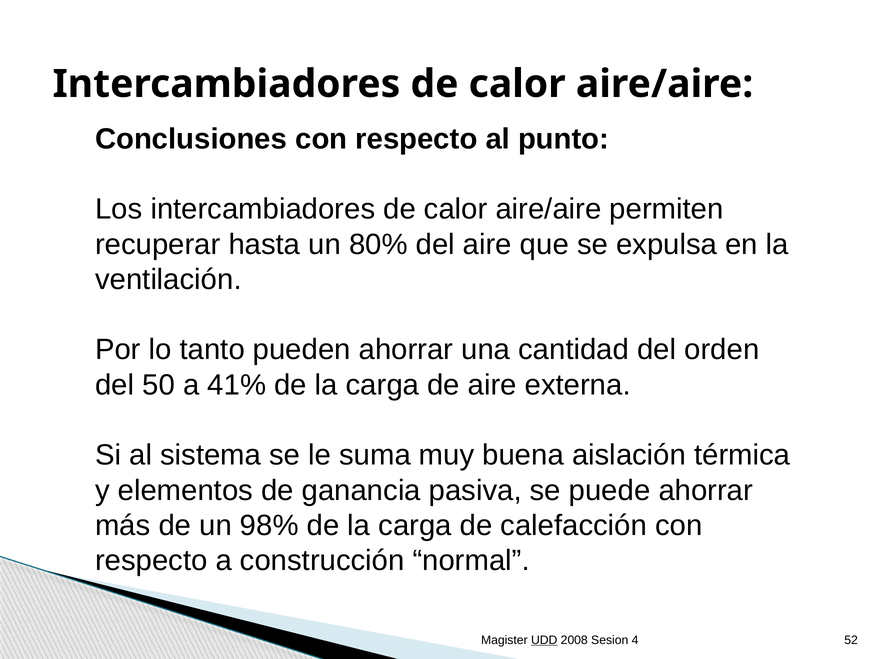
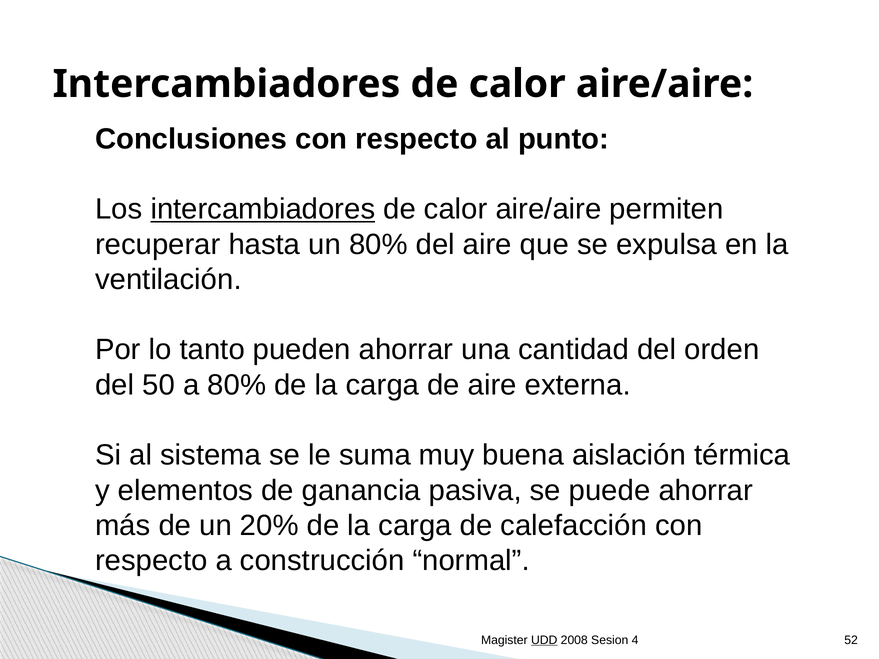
intercambiadores underline: none -> present (263, 209)
a 41%: 41% -> 80% (237, 385)
98%: 98% -> 20% (269, 526)
